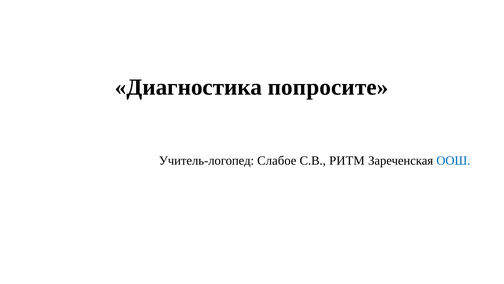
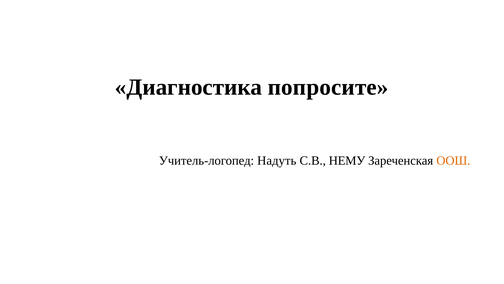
Слабое: Слабое -> Надуть (277, 160)
РИТМ: РИТМ -> НЕМУ (347, 160)
ООШ colour: blue -> orange (453, 160)
